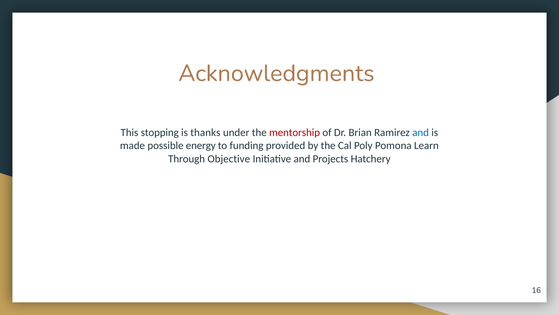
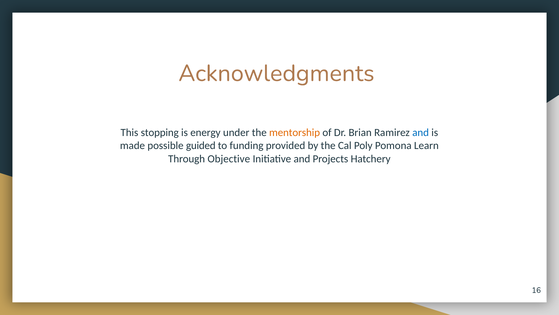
thanks: thanks -> energy (205, 132)
mentorship colour: red -> orange (295, 132)
energy: energy -> guided (201, 145)
